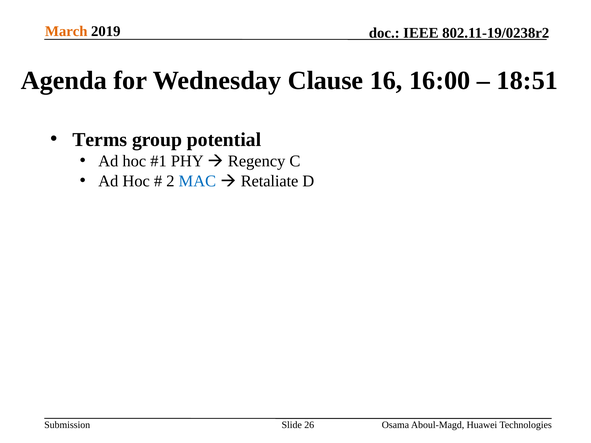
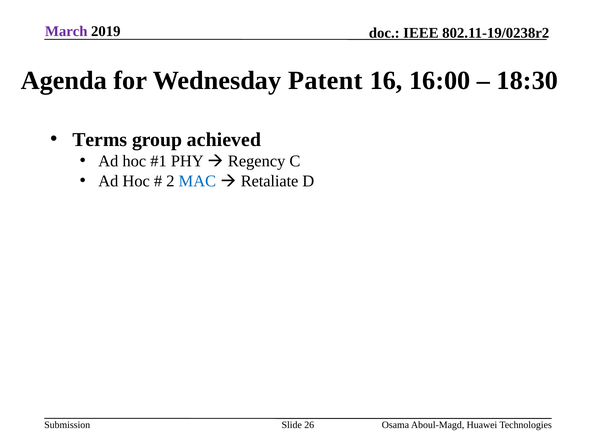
March colour: orange -> purple (66, 31)
Clause: Clause -> Patent (325, 81)
18:51: 18:51 -> 18:30 (527, 81)
potential: potential -> achieved (224, 140)
